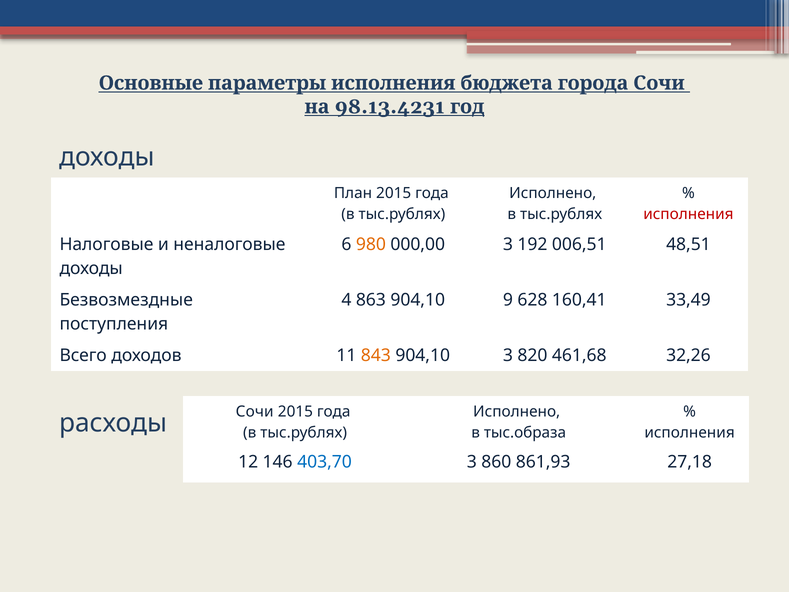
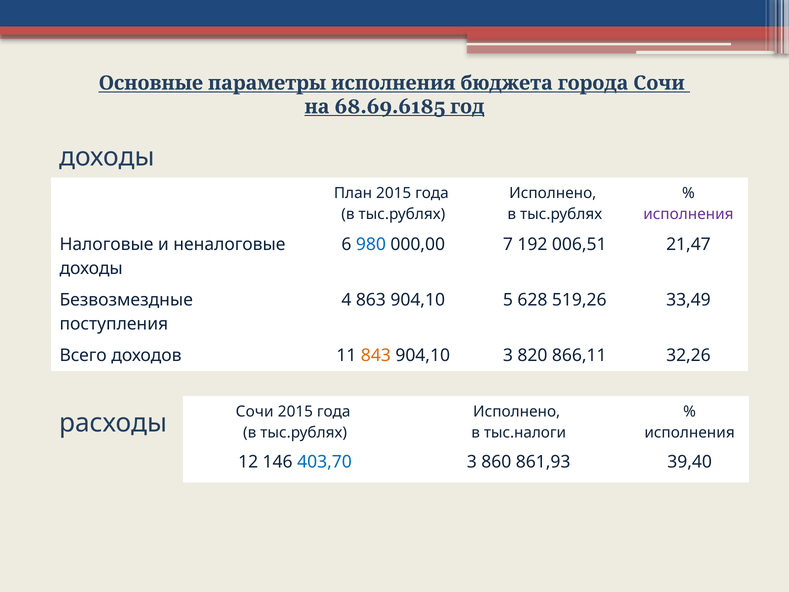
98.13.4231: 98.13.4231 -> 68.69.6185 (390, 107)
исполнения colour: red -> purple (688, 214)
980 colour: orange -> blue (371, 244)
000,00 3: 3 -> 7 (508, 244)
48,51: 48,51 -> 21,47 (688, 244)
9: 9 -> 5 (508, 300)
160,41: 160,41 -> 519,26 (579, 300)
461,68: 461,68 -> 866,11 (579, 355)
тыс.образа: тыс.образа -> тыс.налоги (525, 432)
27,18: 27,18 -> 39,40 (690, 462)
